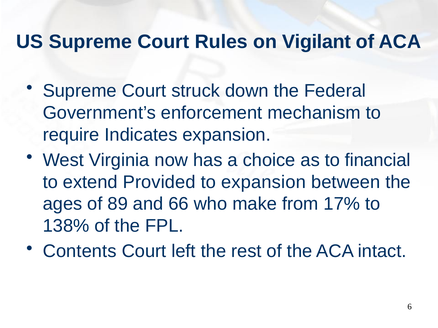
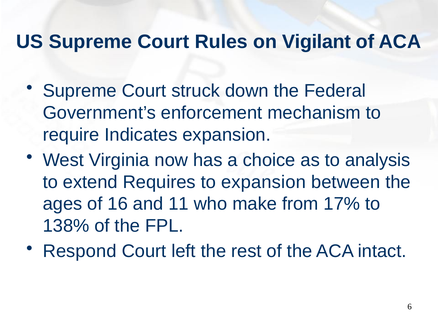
financial: financial -> analysis (378, 160)
Provided: Provided -> Requires (159, 182)
89: 89 -> 16 (118, 204)
66: 66 -> 11 (179, 204)
Contents: Contents -> Respond (80, 252)
